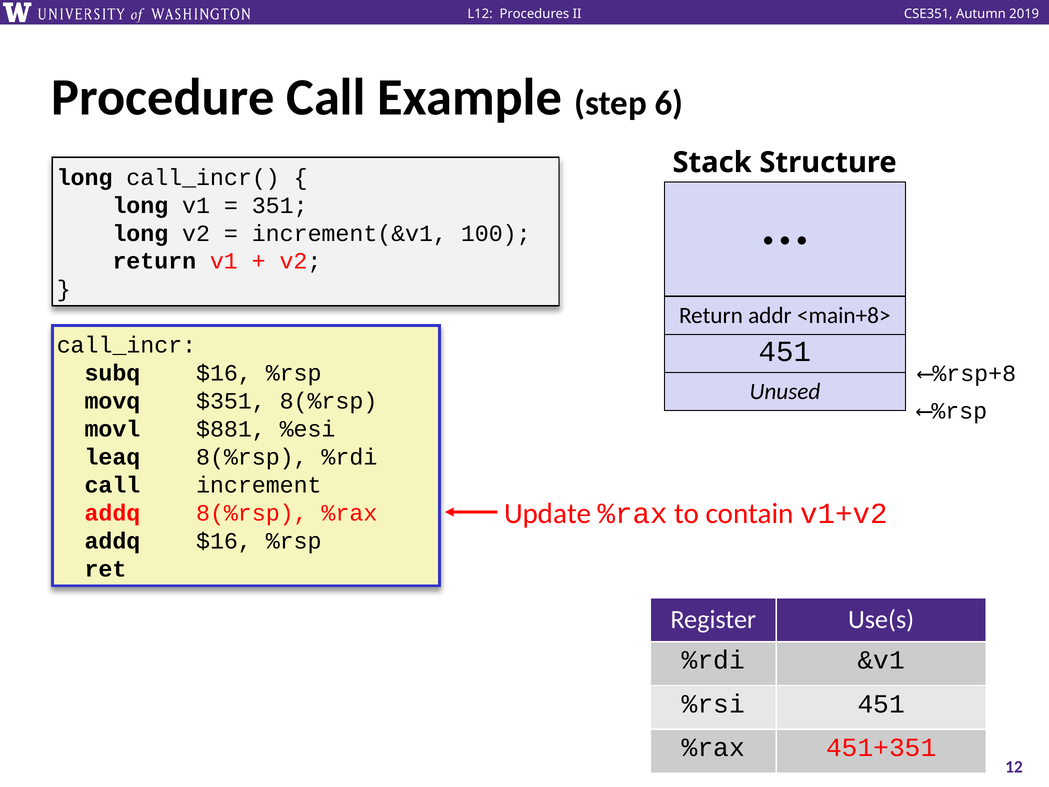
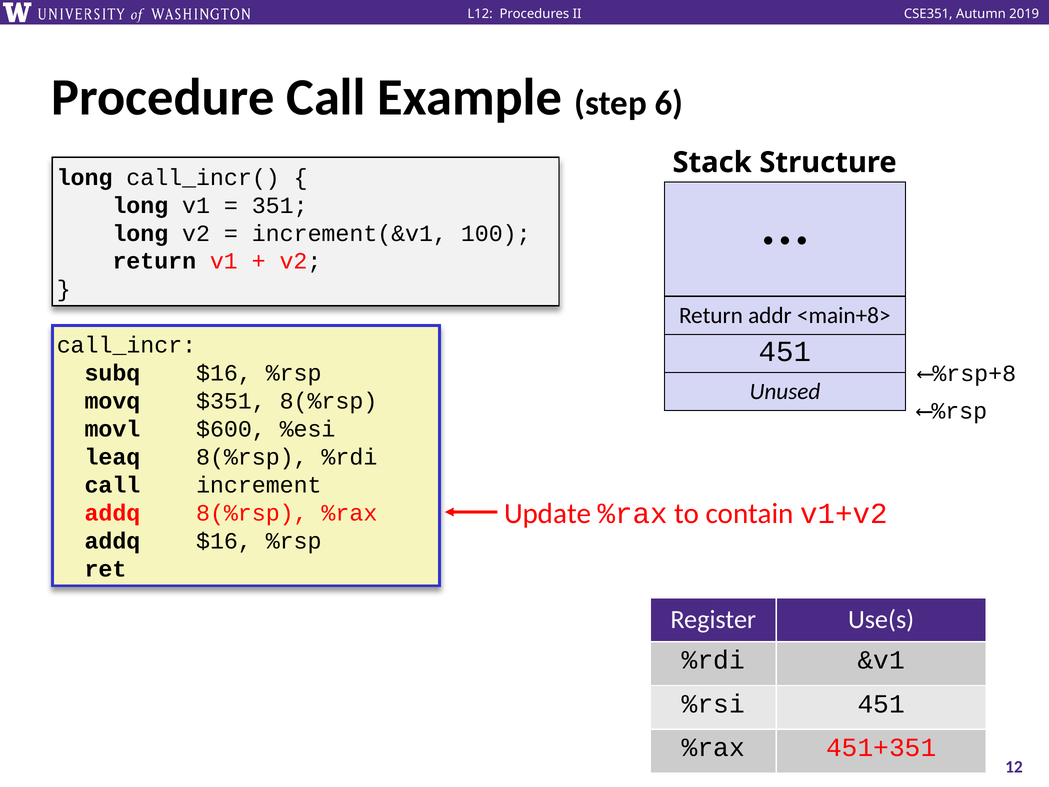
$881: $881 -> $600 (231, 429)
